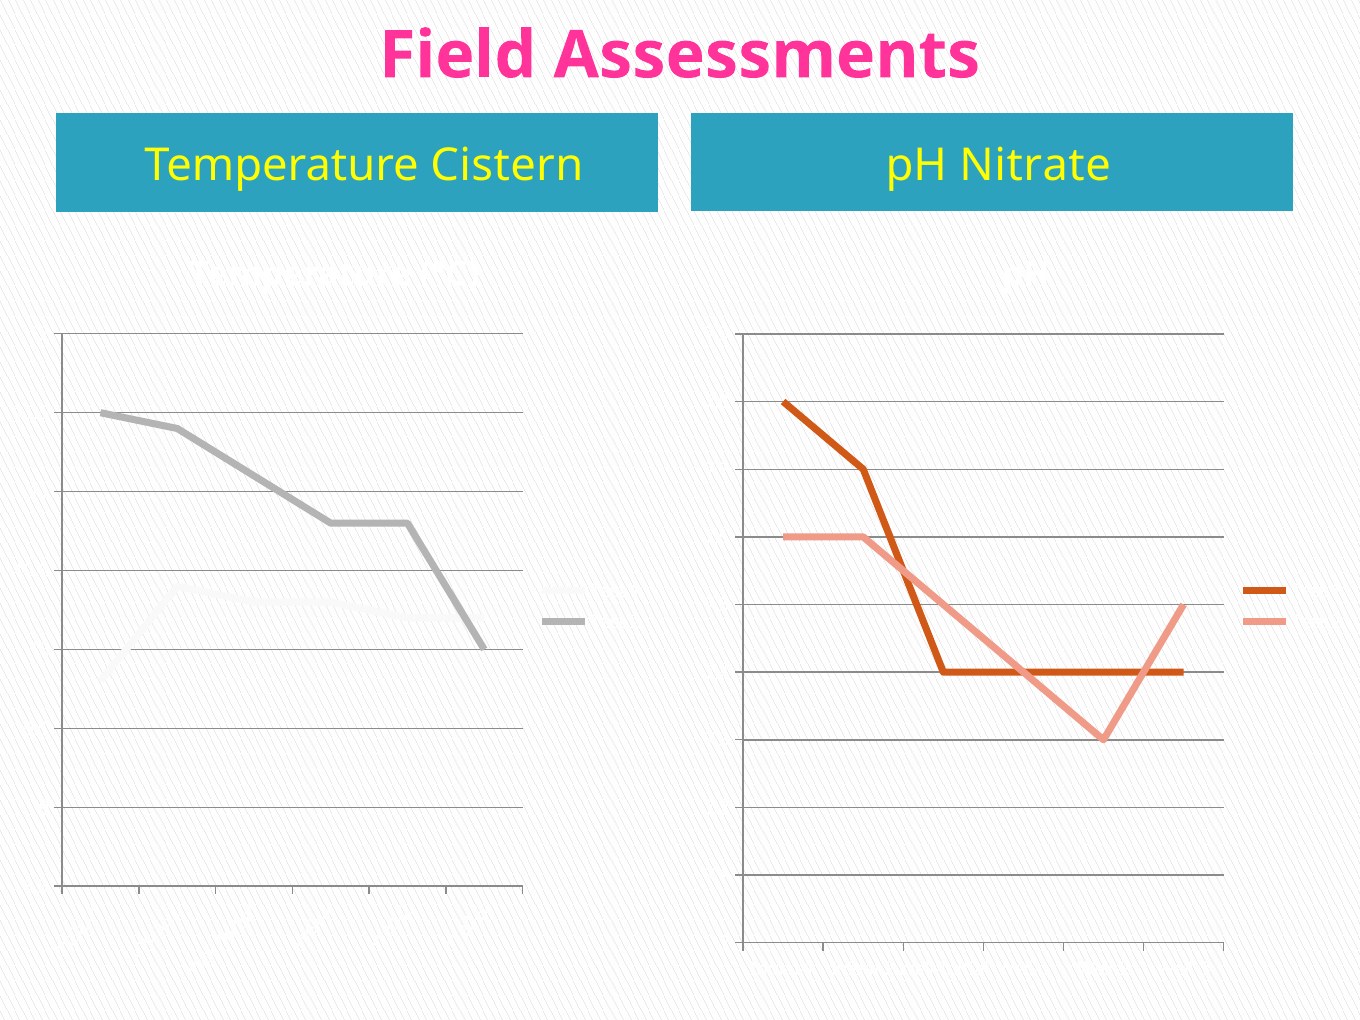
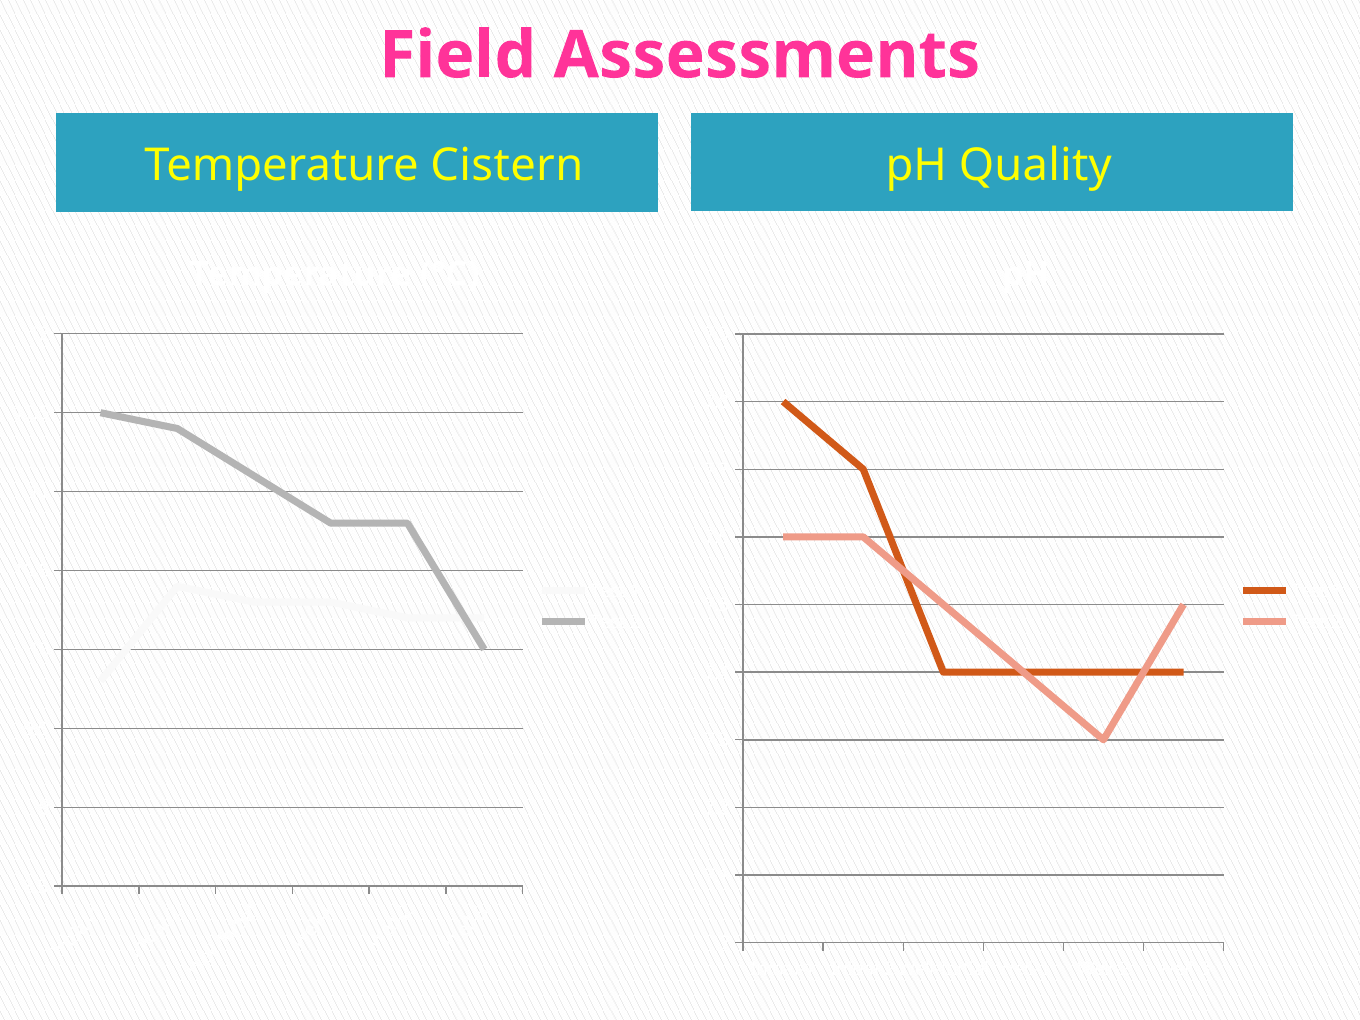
Nitrate: Nitrate -> Quality (1035, 165)
